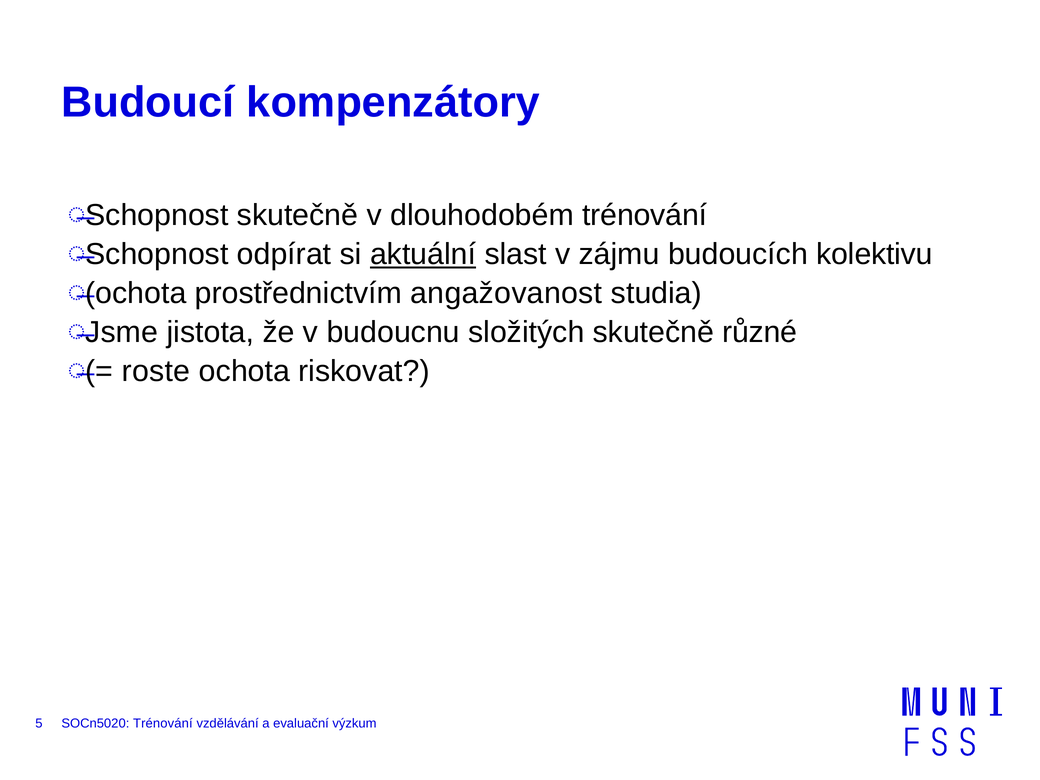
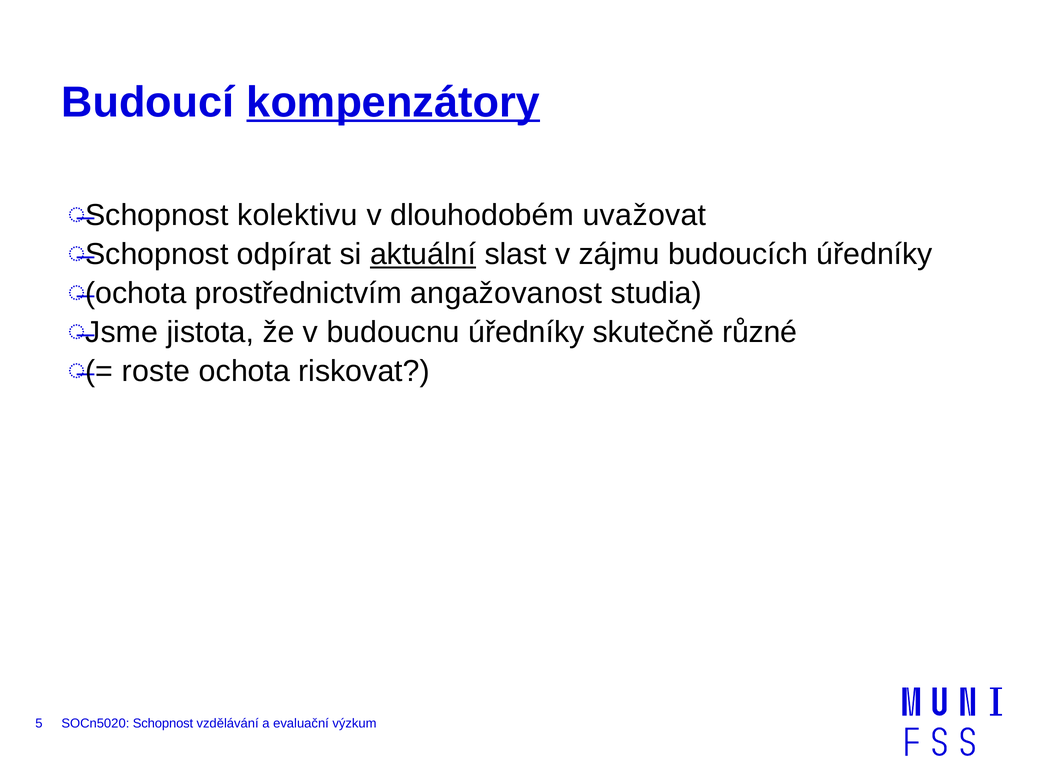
kompenzátory underline: none -> present (393, 102)
Schopnost skutečně: skutečně -> kolektivu (297, 215)
dlouhodobém trénování: trénování -> uvažovat (644, 215)
budoucích kolektivu: kolektivu -> úředníky (874, 254)
budoucnu složitých: složitých -> úředníky (526, 332)
SOCn5020 Trénování: Trénování -> Schopnost (163, 724)
